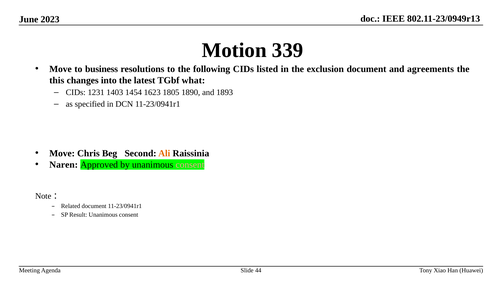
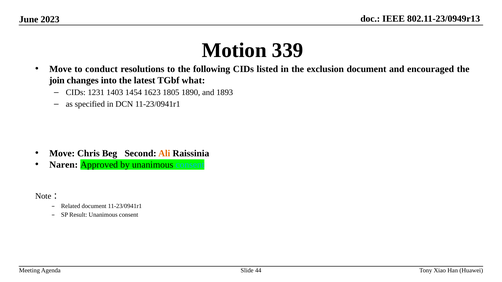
business: business -> conduct (101, 69)
agreements: agreements -> encouraged (431, 69)
this: this -> join (57, 80)
consent colour: pink -> light blue (190, 165)
